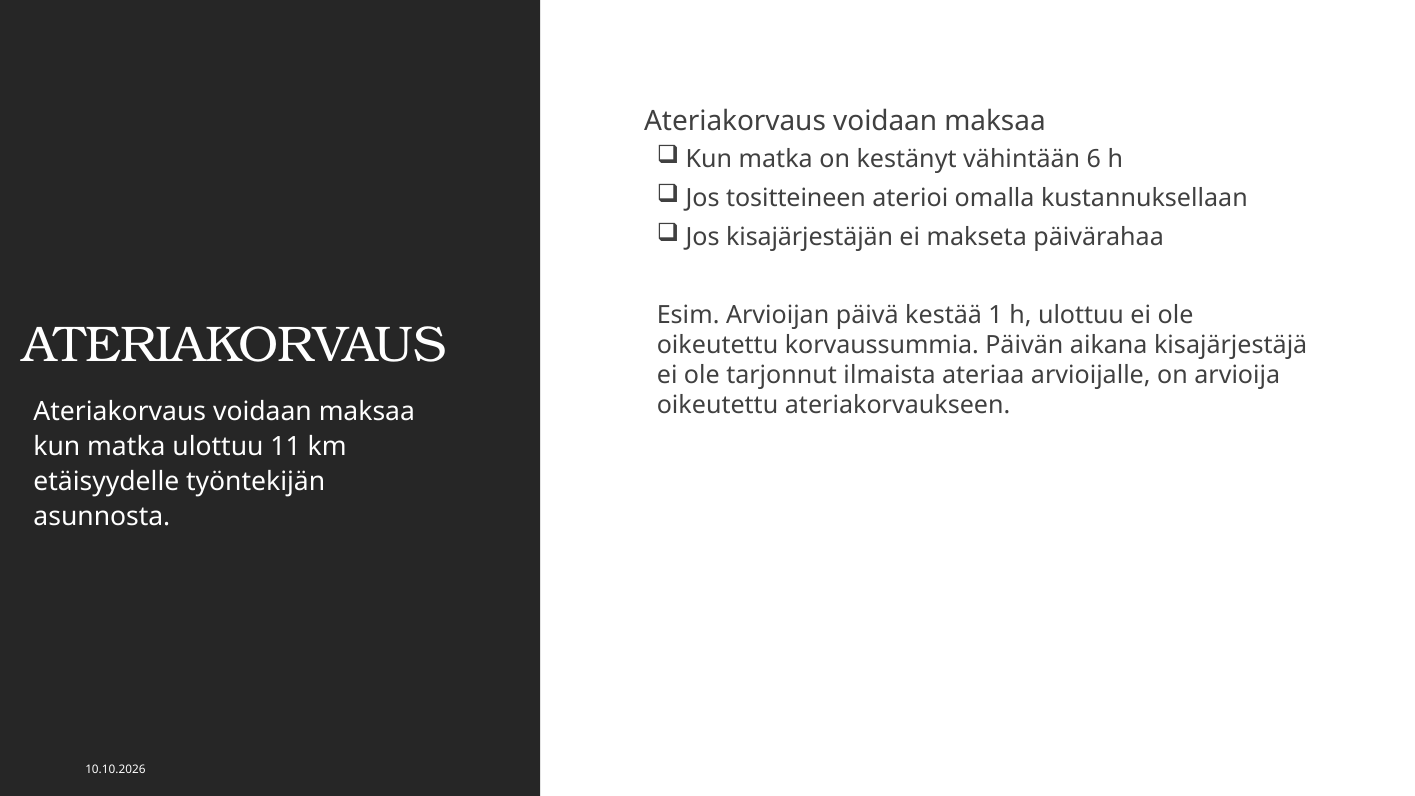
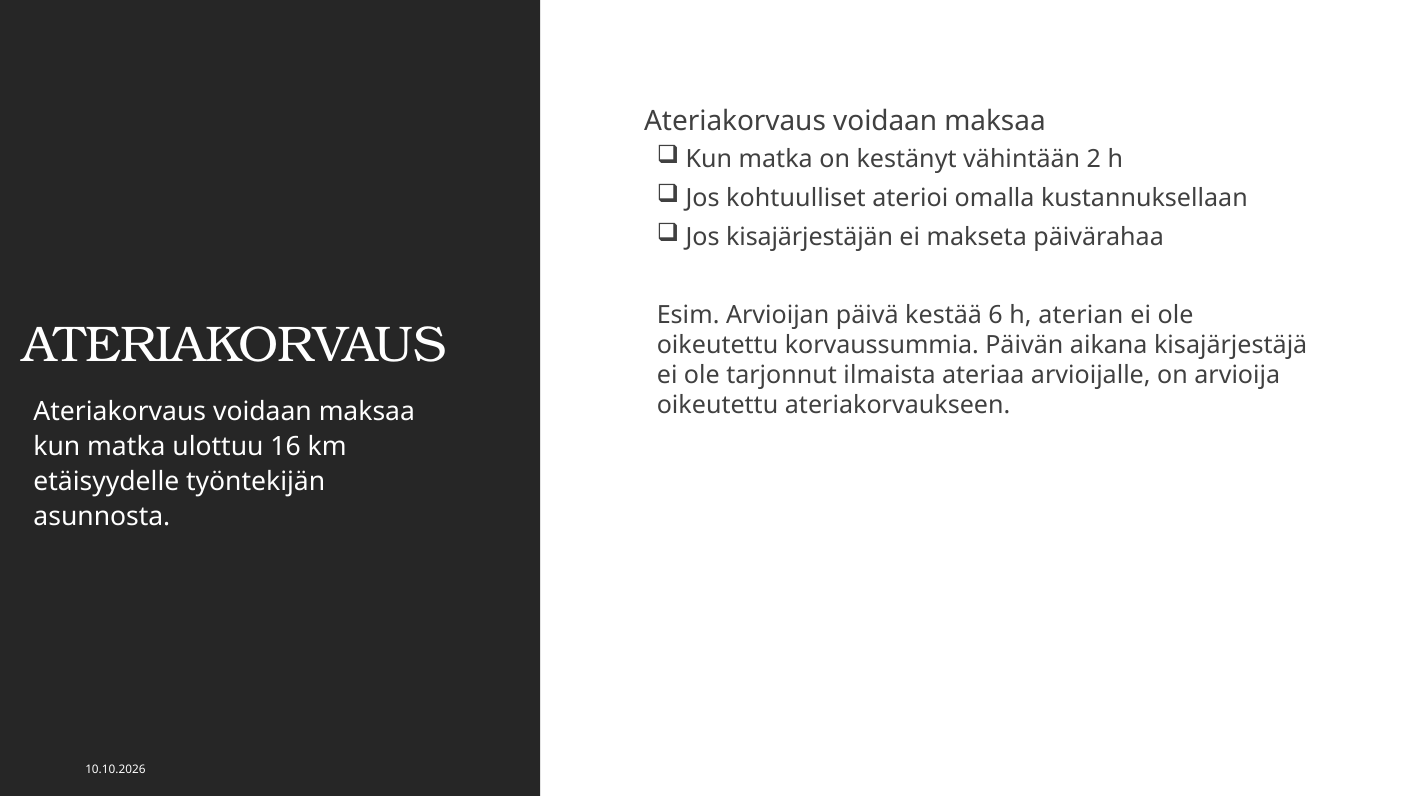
6: 6 -> 2 (1094, 159)
tositteineen: tositteineen -> kohtuulliset (796, 198)
1: 1 -> 6 (996, 315)
h ulottuu: ulottuu -> aterian (1081, 315)
11: 11 -> 16 (286, 446)
